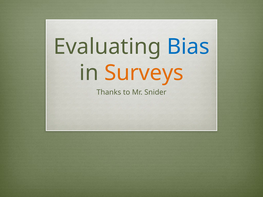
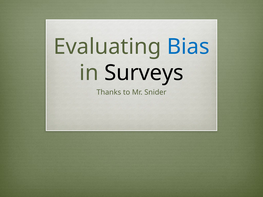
Surveys colour: orange -> black (144, 73)
